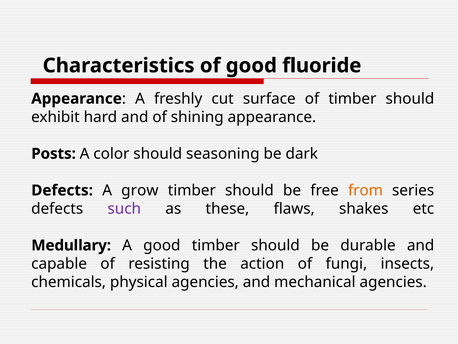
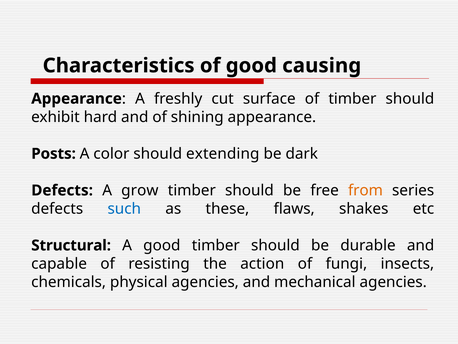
fluoride: fluoride -> causing (322, 66)
seasoning: seasoning -> extending (223, 153)
such colour: purple -> blue (124, 208)
Medullary: Medullary -> Structural (71, 245)
